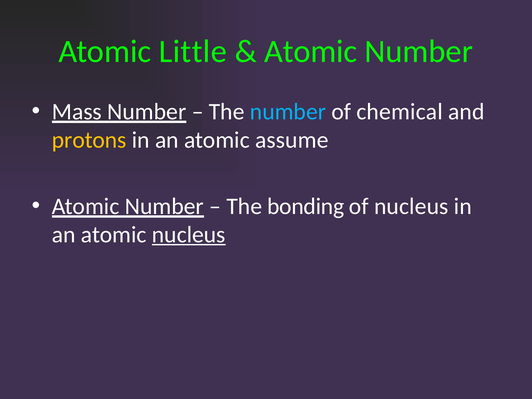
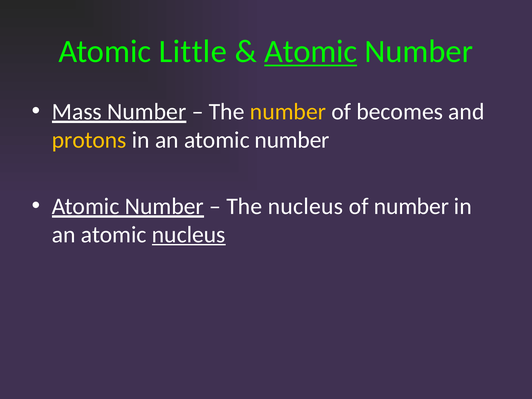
Atomic underline: none -> present (311, 51)
number colour: light blue -> yellow (288, 112)
chemical: chemical -> becomes (400, 112)
an atomic assume: assume -> number (292, 140)
The bonding: bonding -> nucleus (305, 206)
of nucleus: nucleus -> number (411, 206)
